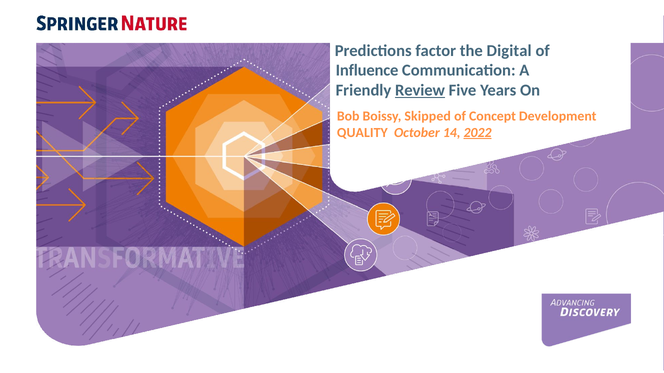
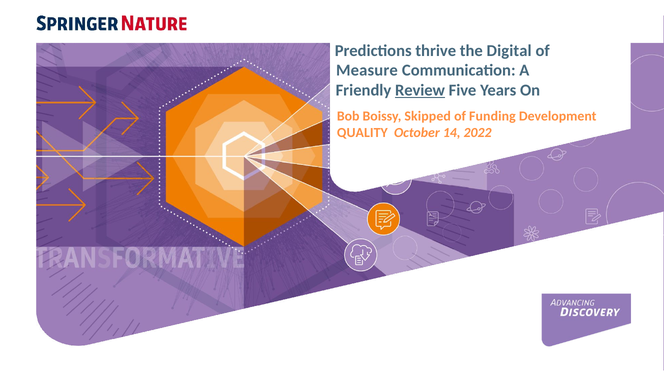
factor: factor -> thrive (436, 51)
Influence: Influence -> Measure (367, 71)
Concept: Concept -> Funding (492, 116)
2022 underline: present -> none (478, 133)
